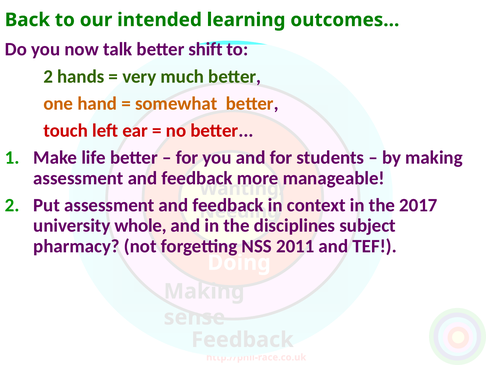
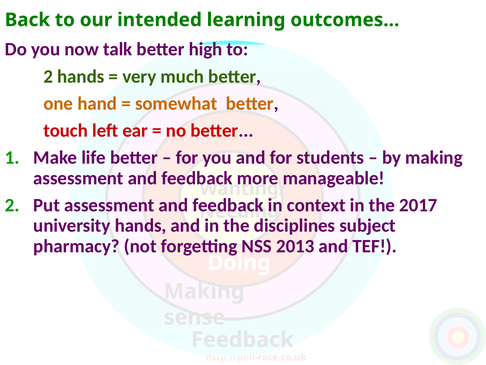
shift: shift -> high (206, 49)
university whole: whole -> hands (141, 225)
2011: 2011 -> 2013 (295, 246)
